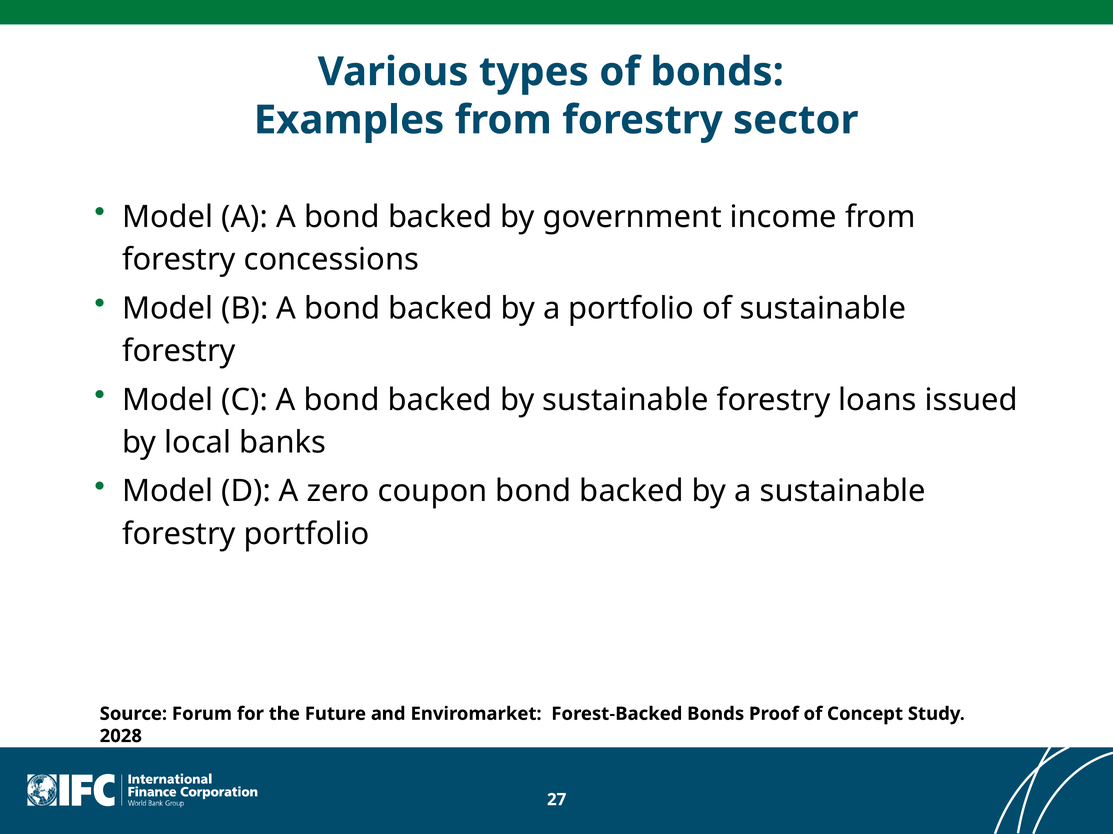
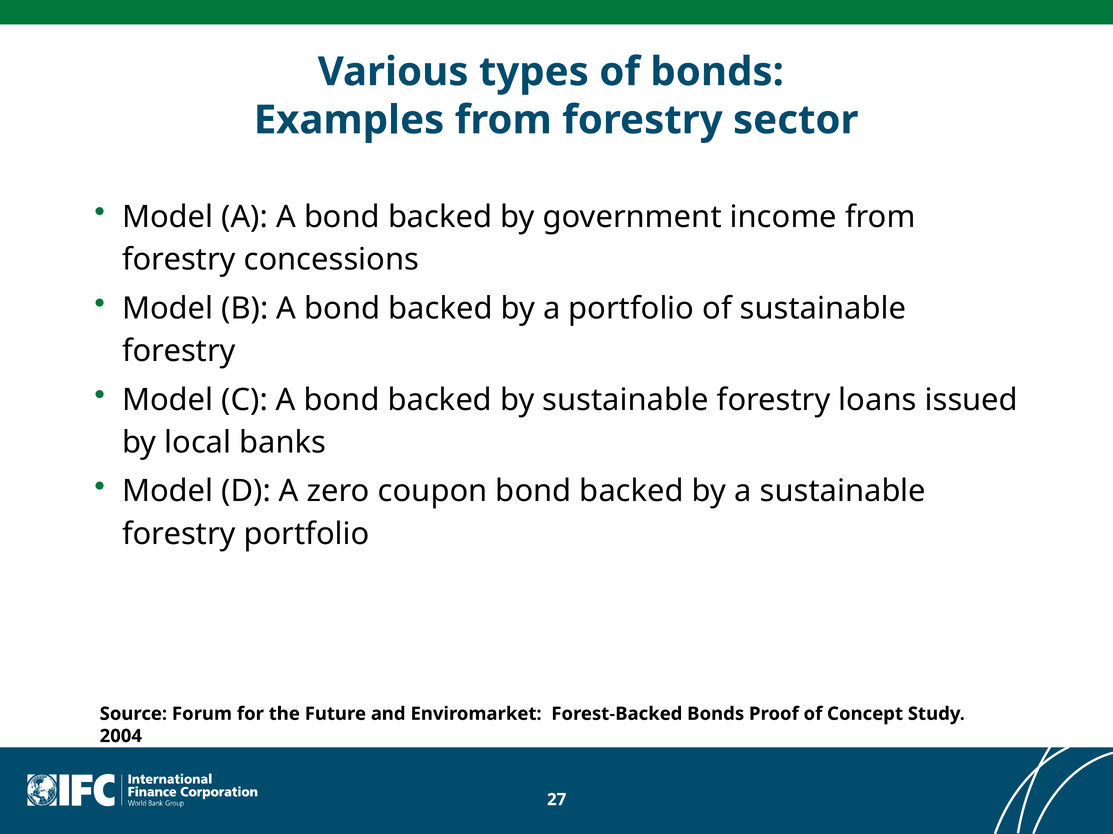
2028: 2028 -> 2004 (121, 737)
